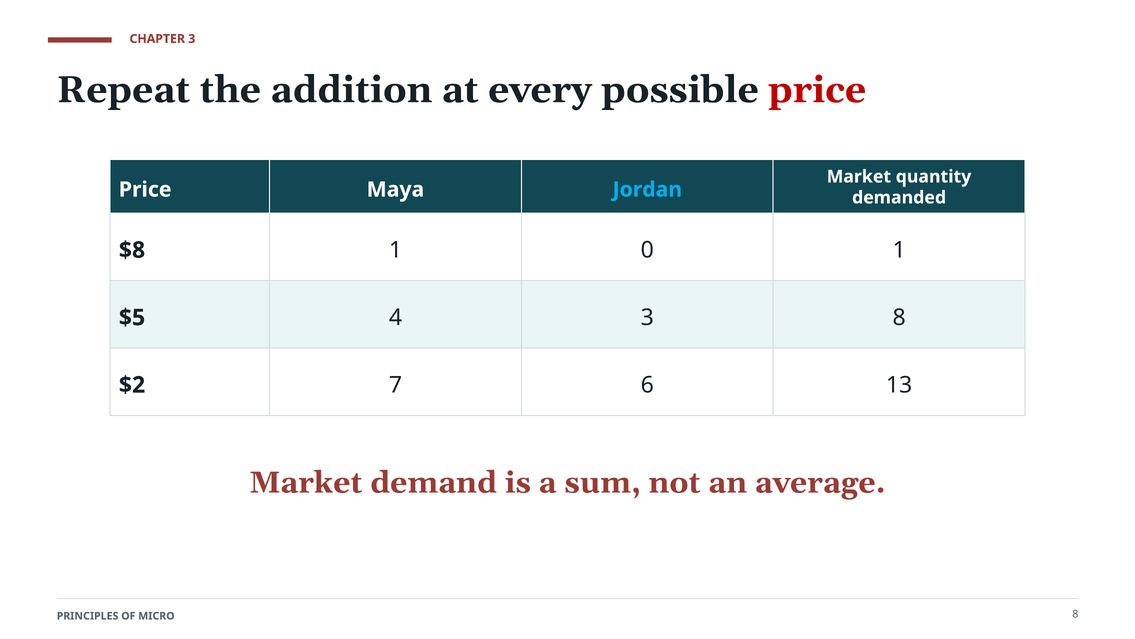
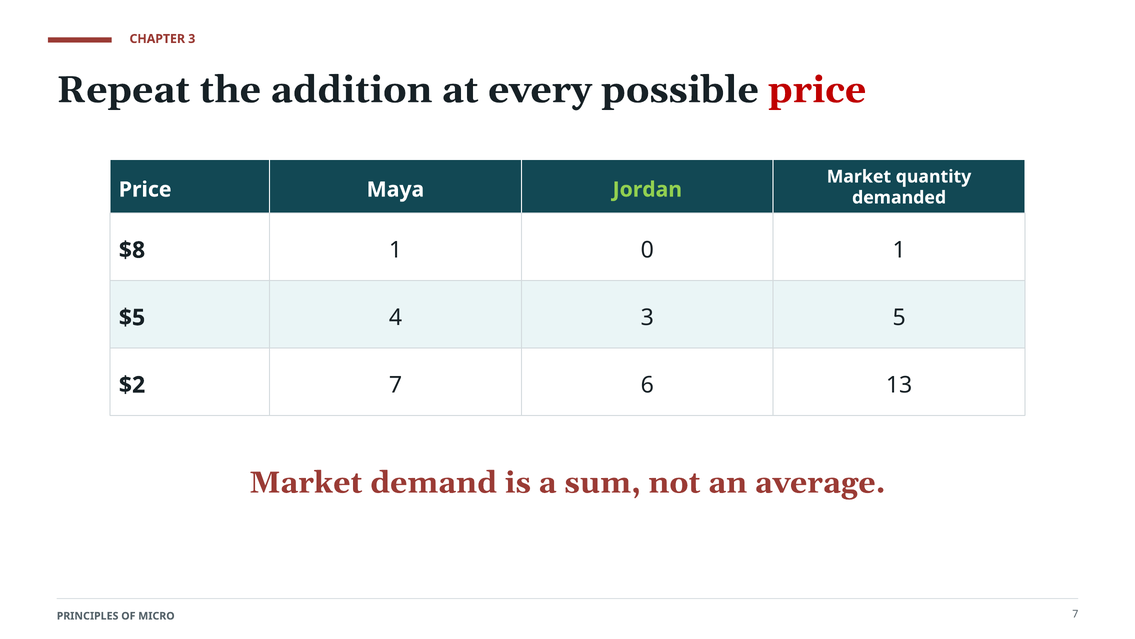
Jordan colour: light blue -> light green (647, 189)
3 8: 8 -> 5 (899, 317)
MICRO 8: 8 -> 7 (1075, 614)
